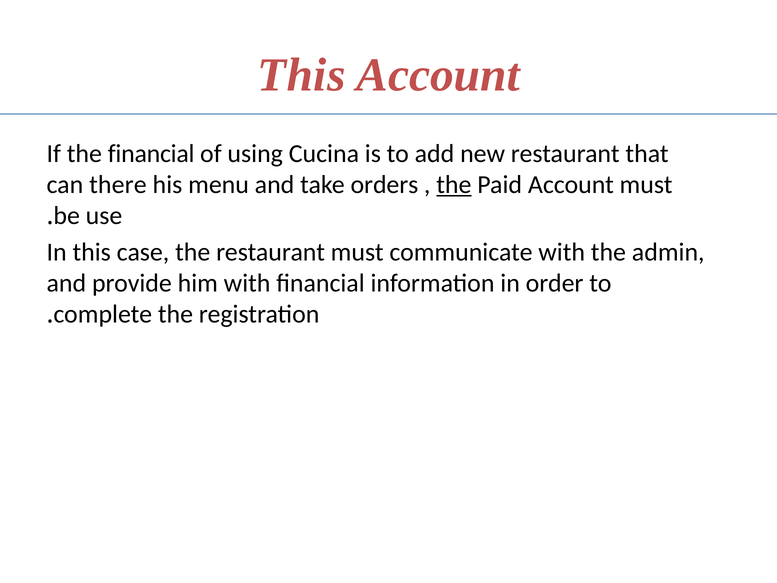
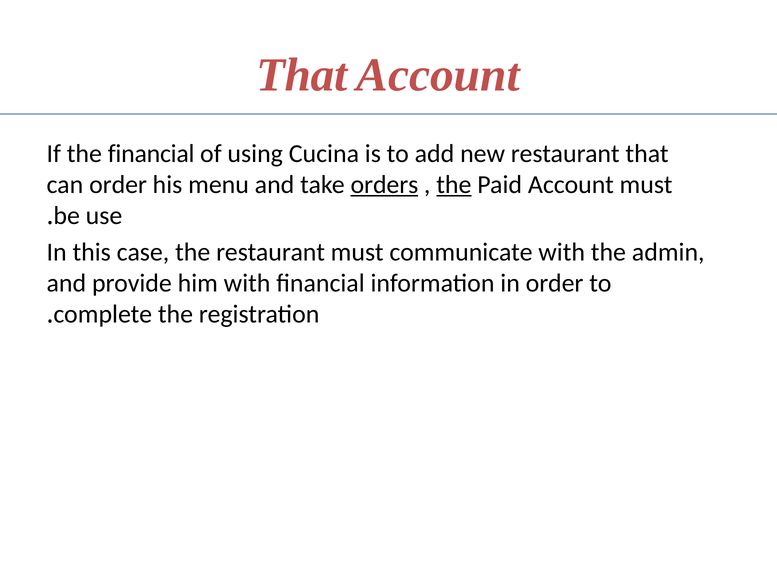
This: This -> That (302, 75)
can there: there -> order (118, 185)
orders underline: none -> present (384, 185)
